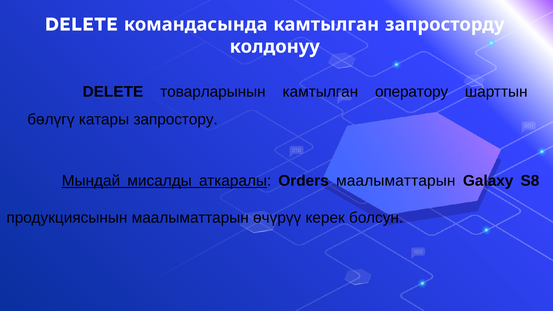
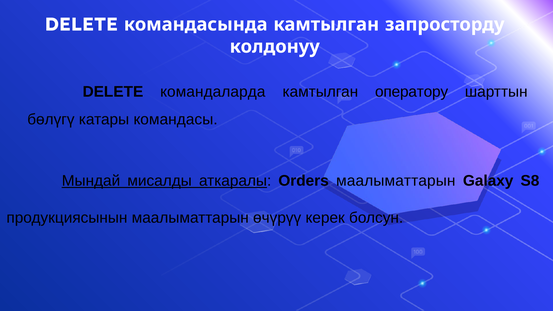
товарларынын: товарларынын -> командаларда (213, 92)
запростору: запростору -> командасы (176, 119)
